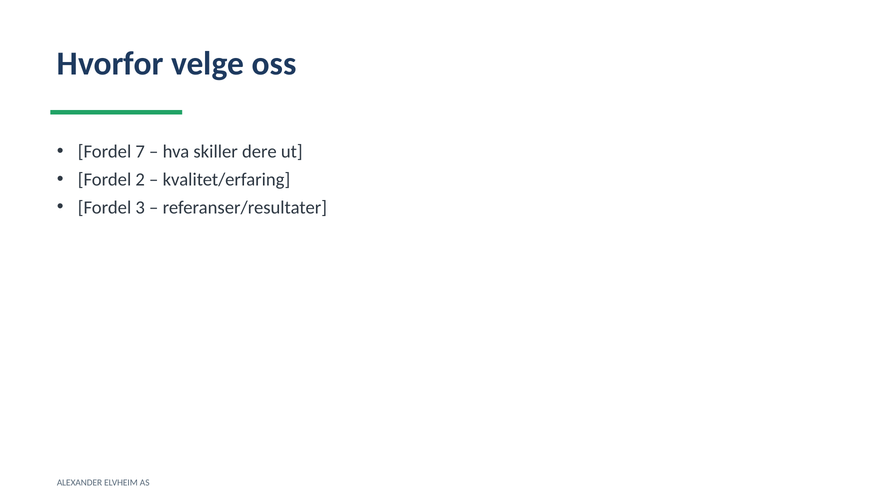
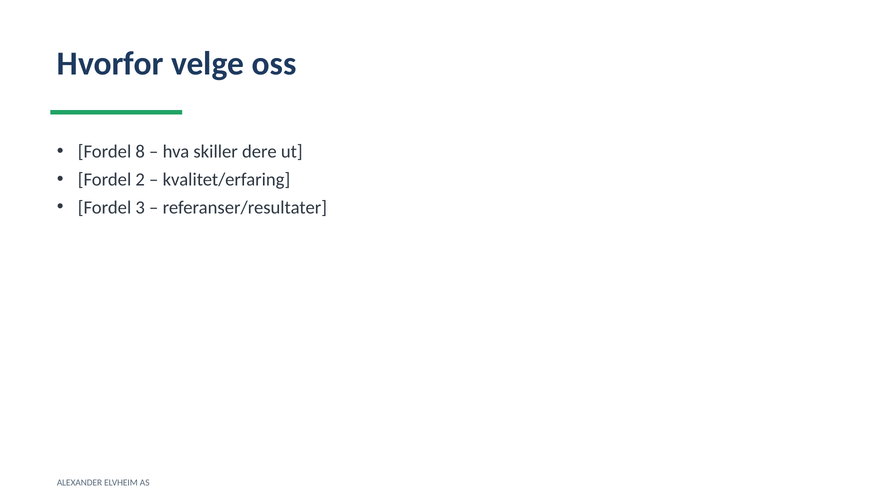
7: 7 -> 8 (140, 151)
